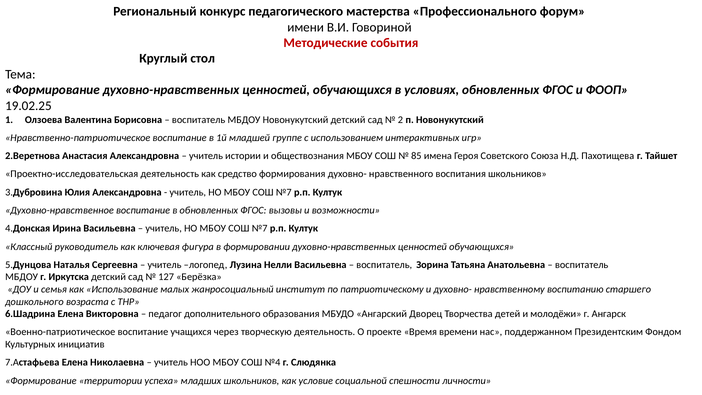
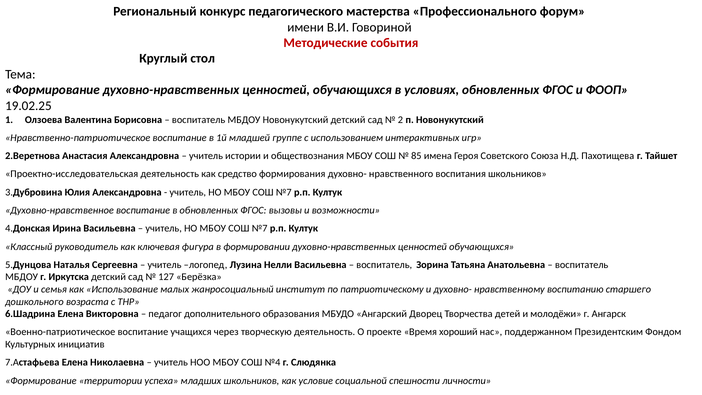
времени: времени -> хороший (458, 332)
